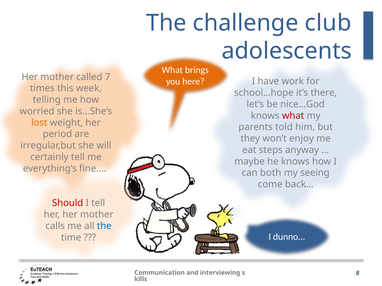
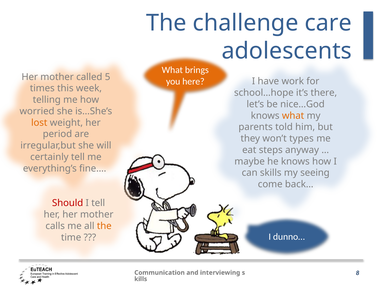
club: club -> care (328, 23)
7: 7 -> 5 (108, 77)
what colour: red -> orange (293, 116)
enjoy: enjoy -> types (301, 139)
both: both -> skills (271, 173)
the colour: blue -> orange (104, 226)
